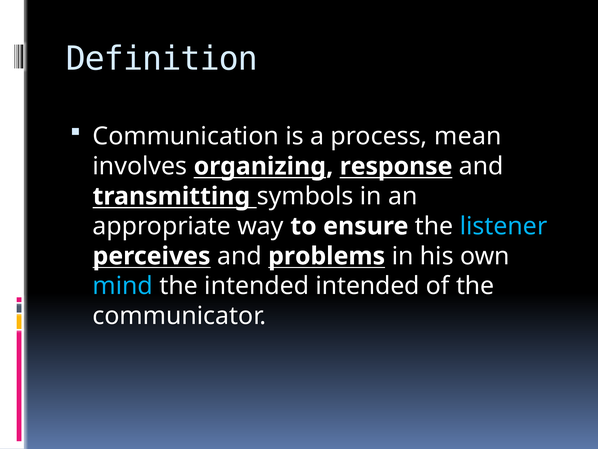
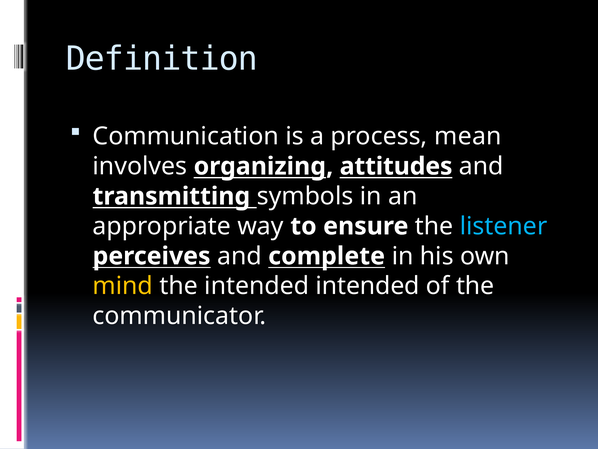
response: response -> attitudes (396, 166)
problems: problems -> complete (327, 256)
mind colour: light blue -> yellow (123, 286)
